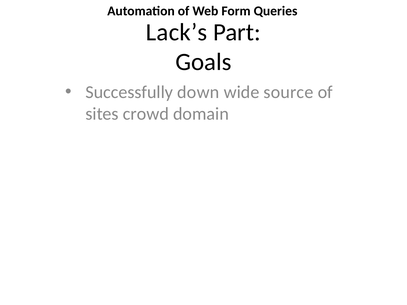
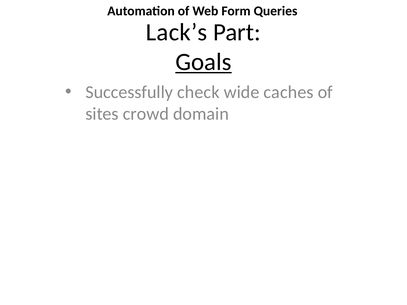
Goals underline: none -> present (203, 62)
down: down -> check (198, 92)
source: source -> caches (289, 92)
